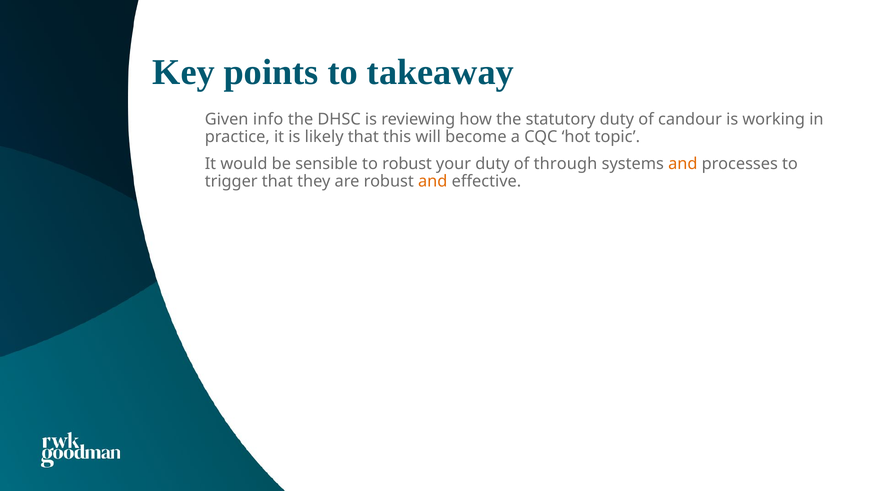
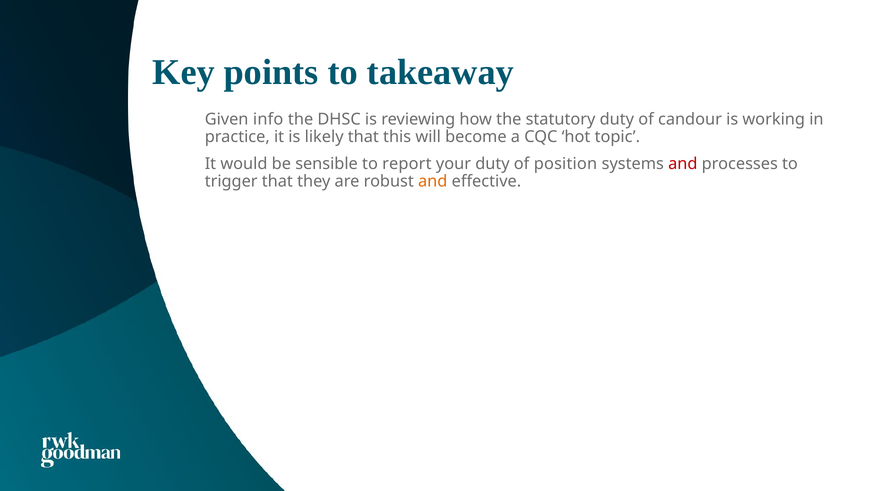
to robust: robust -> report (407, 163)
through: through -> position (565, 163)
and colour: orange -> red (683, 163)
